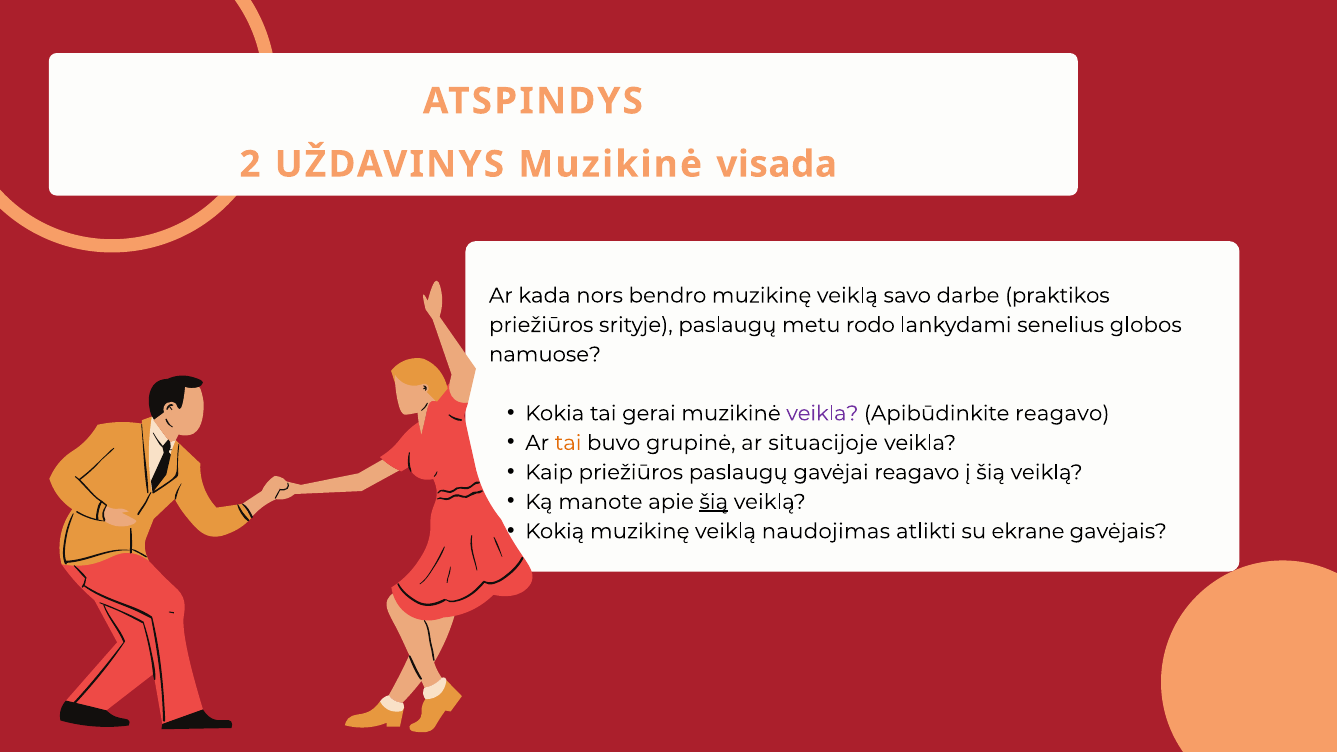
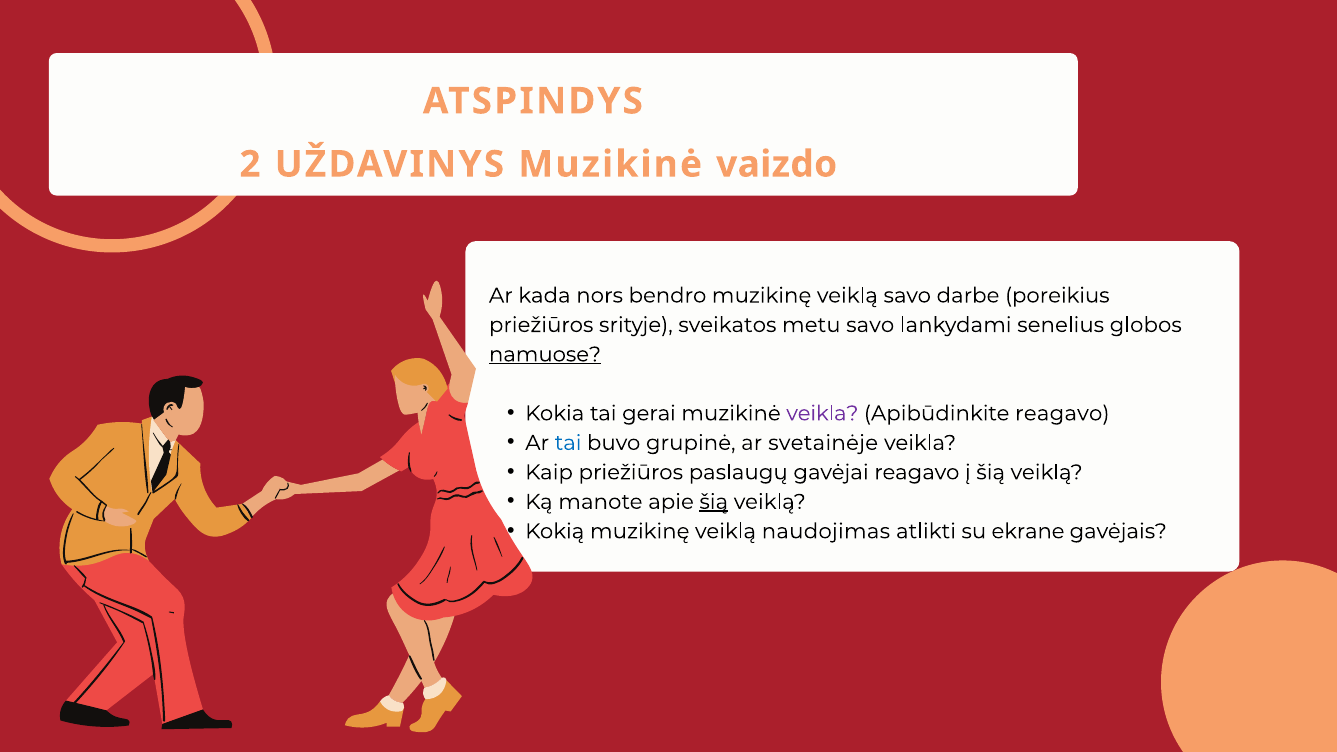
visada: visada -> vaizdo (777, 164)
praktikos: praktikos -> poreikius (1057, 296)
srityje paslaugų: paslaugų -> sveikatos (727, 325)
metu rodo: rodo -> savo (870, 325)
namuose underline: none -> present (545, 354)
tai colour: orange -> blue (568, 443)
situacijoje: situacijoje -> svetainėje (823, 443)
